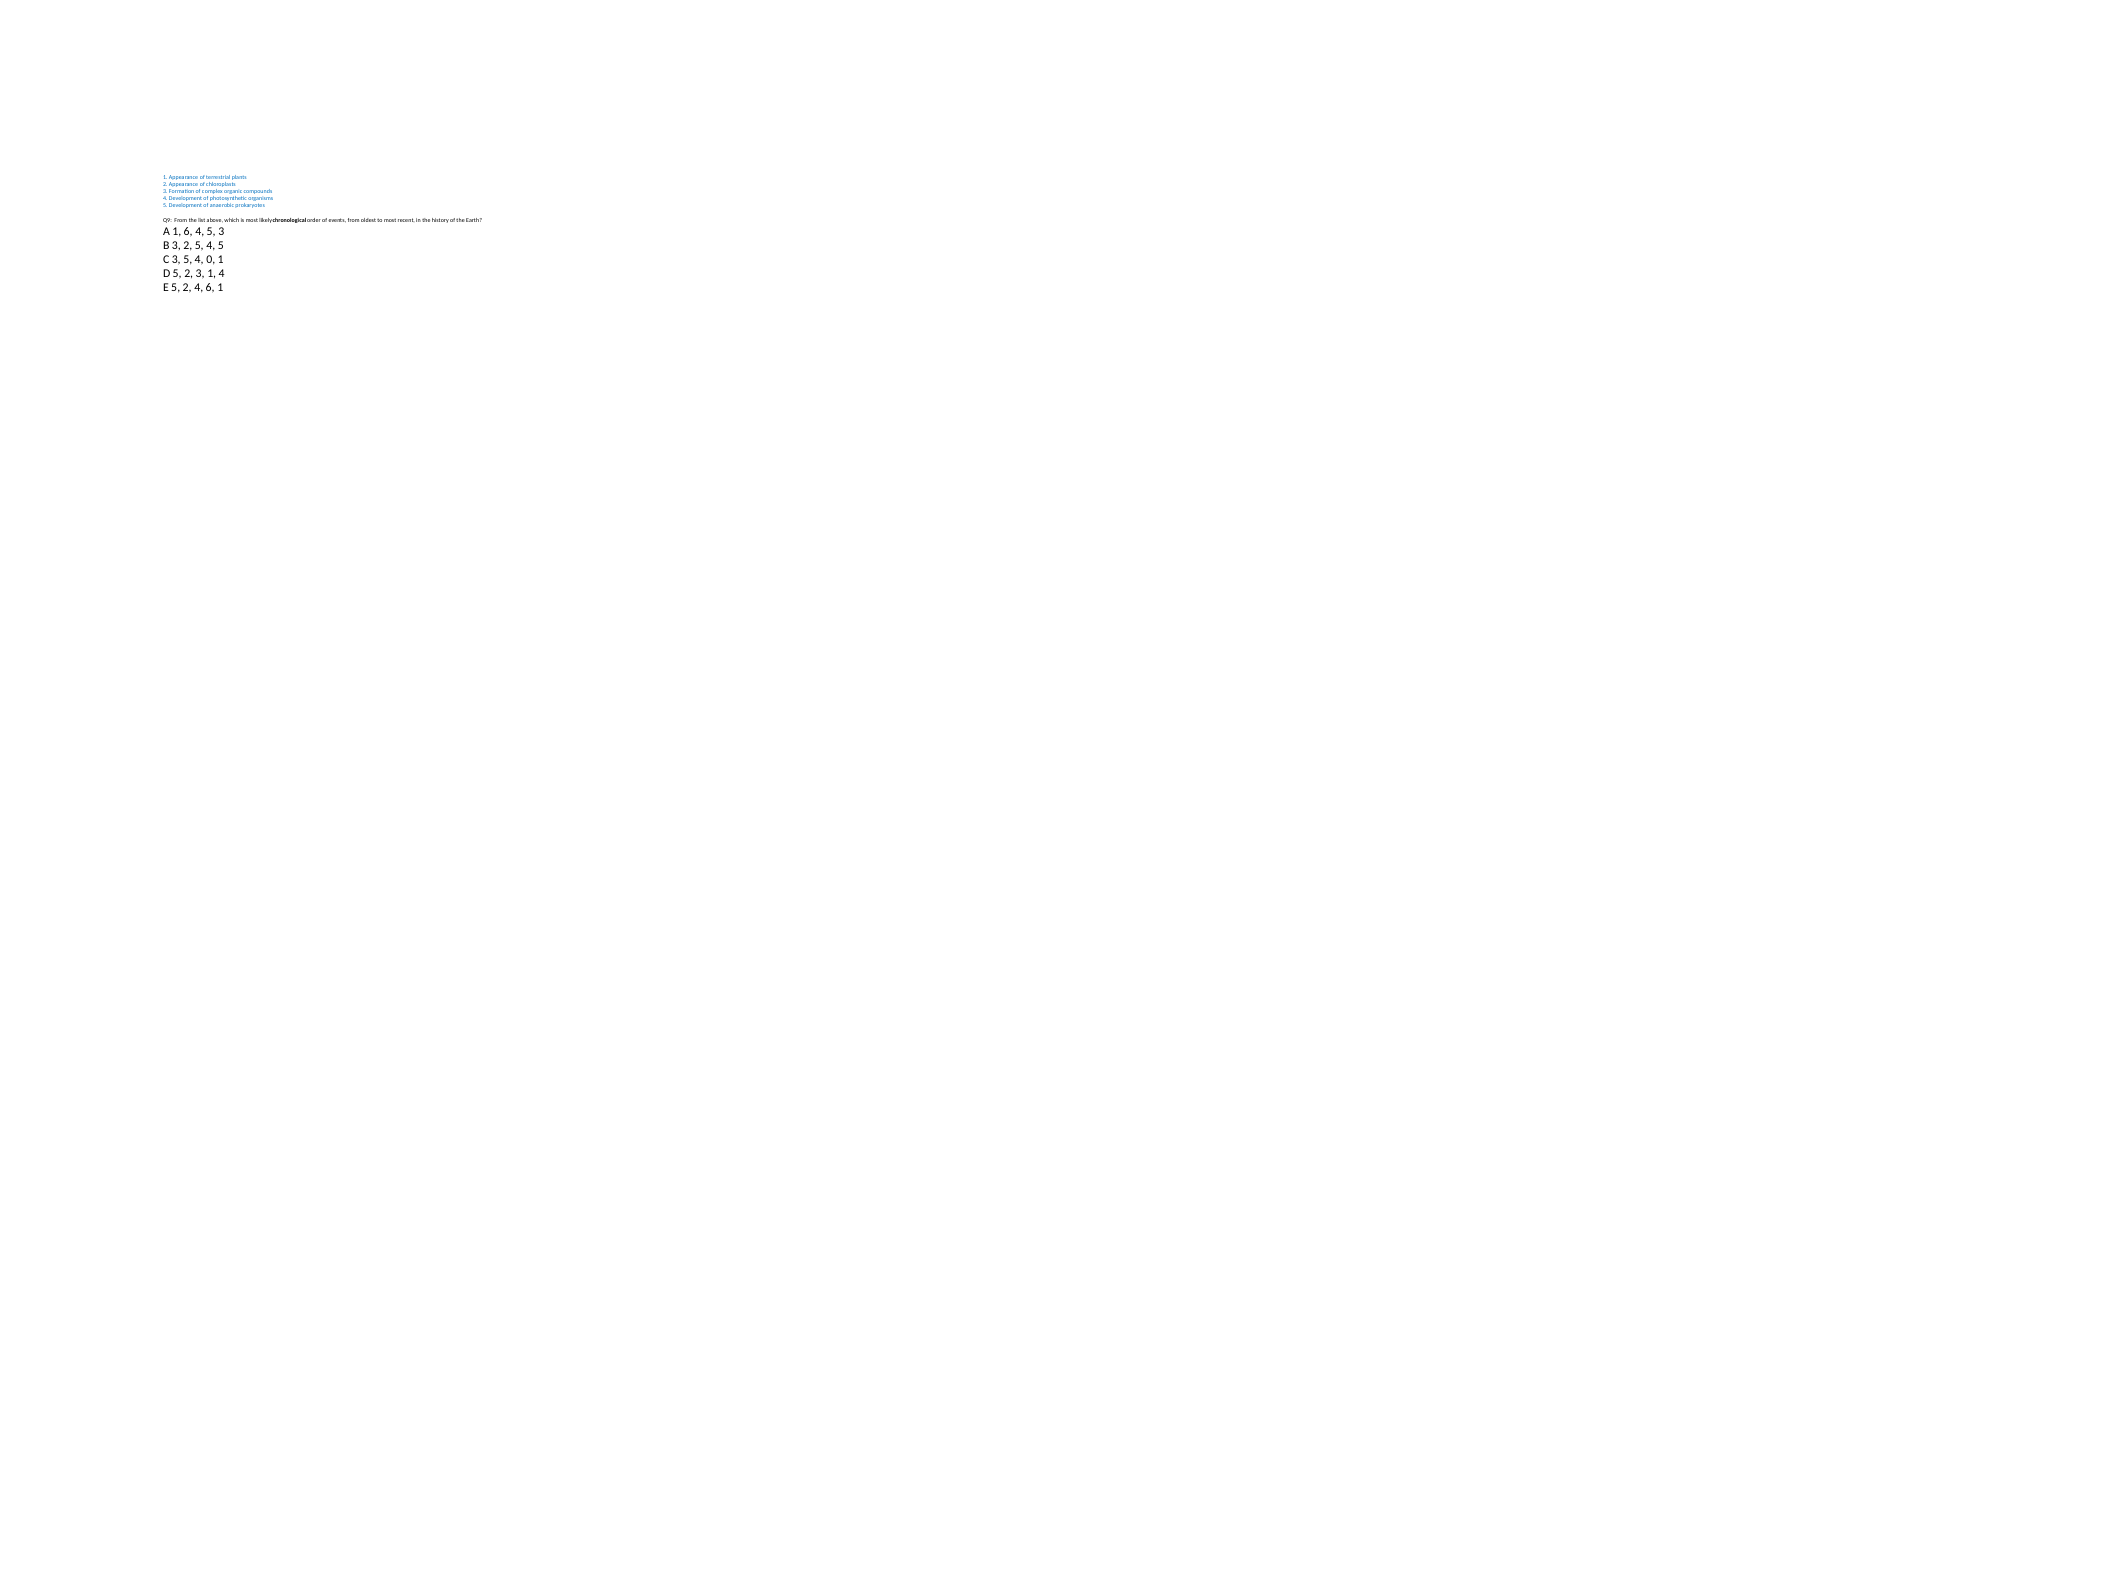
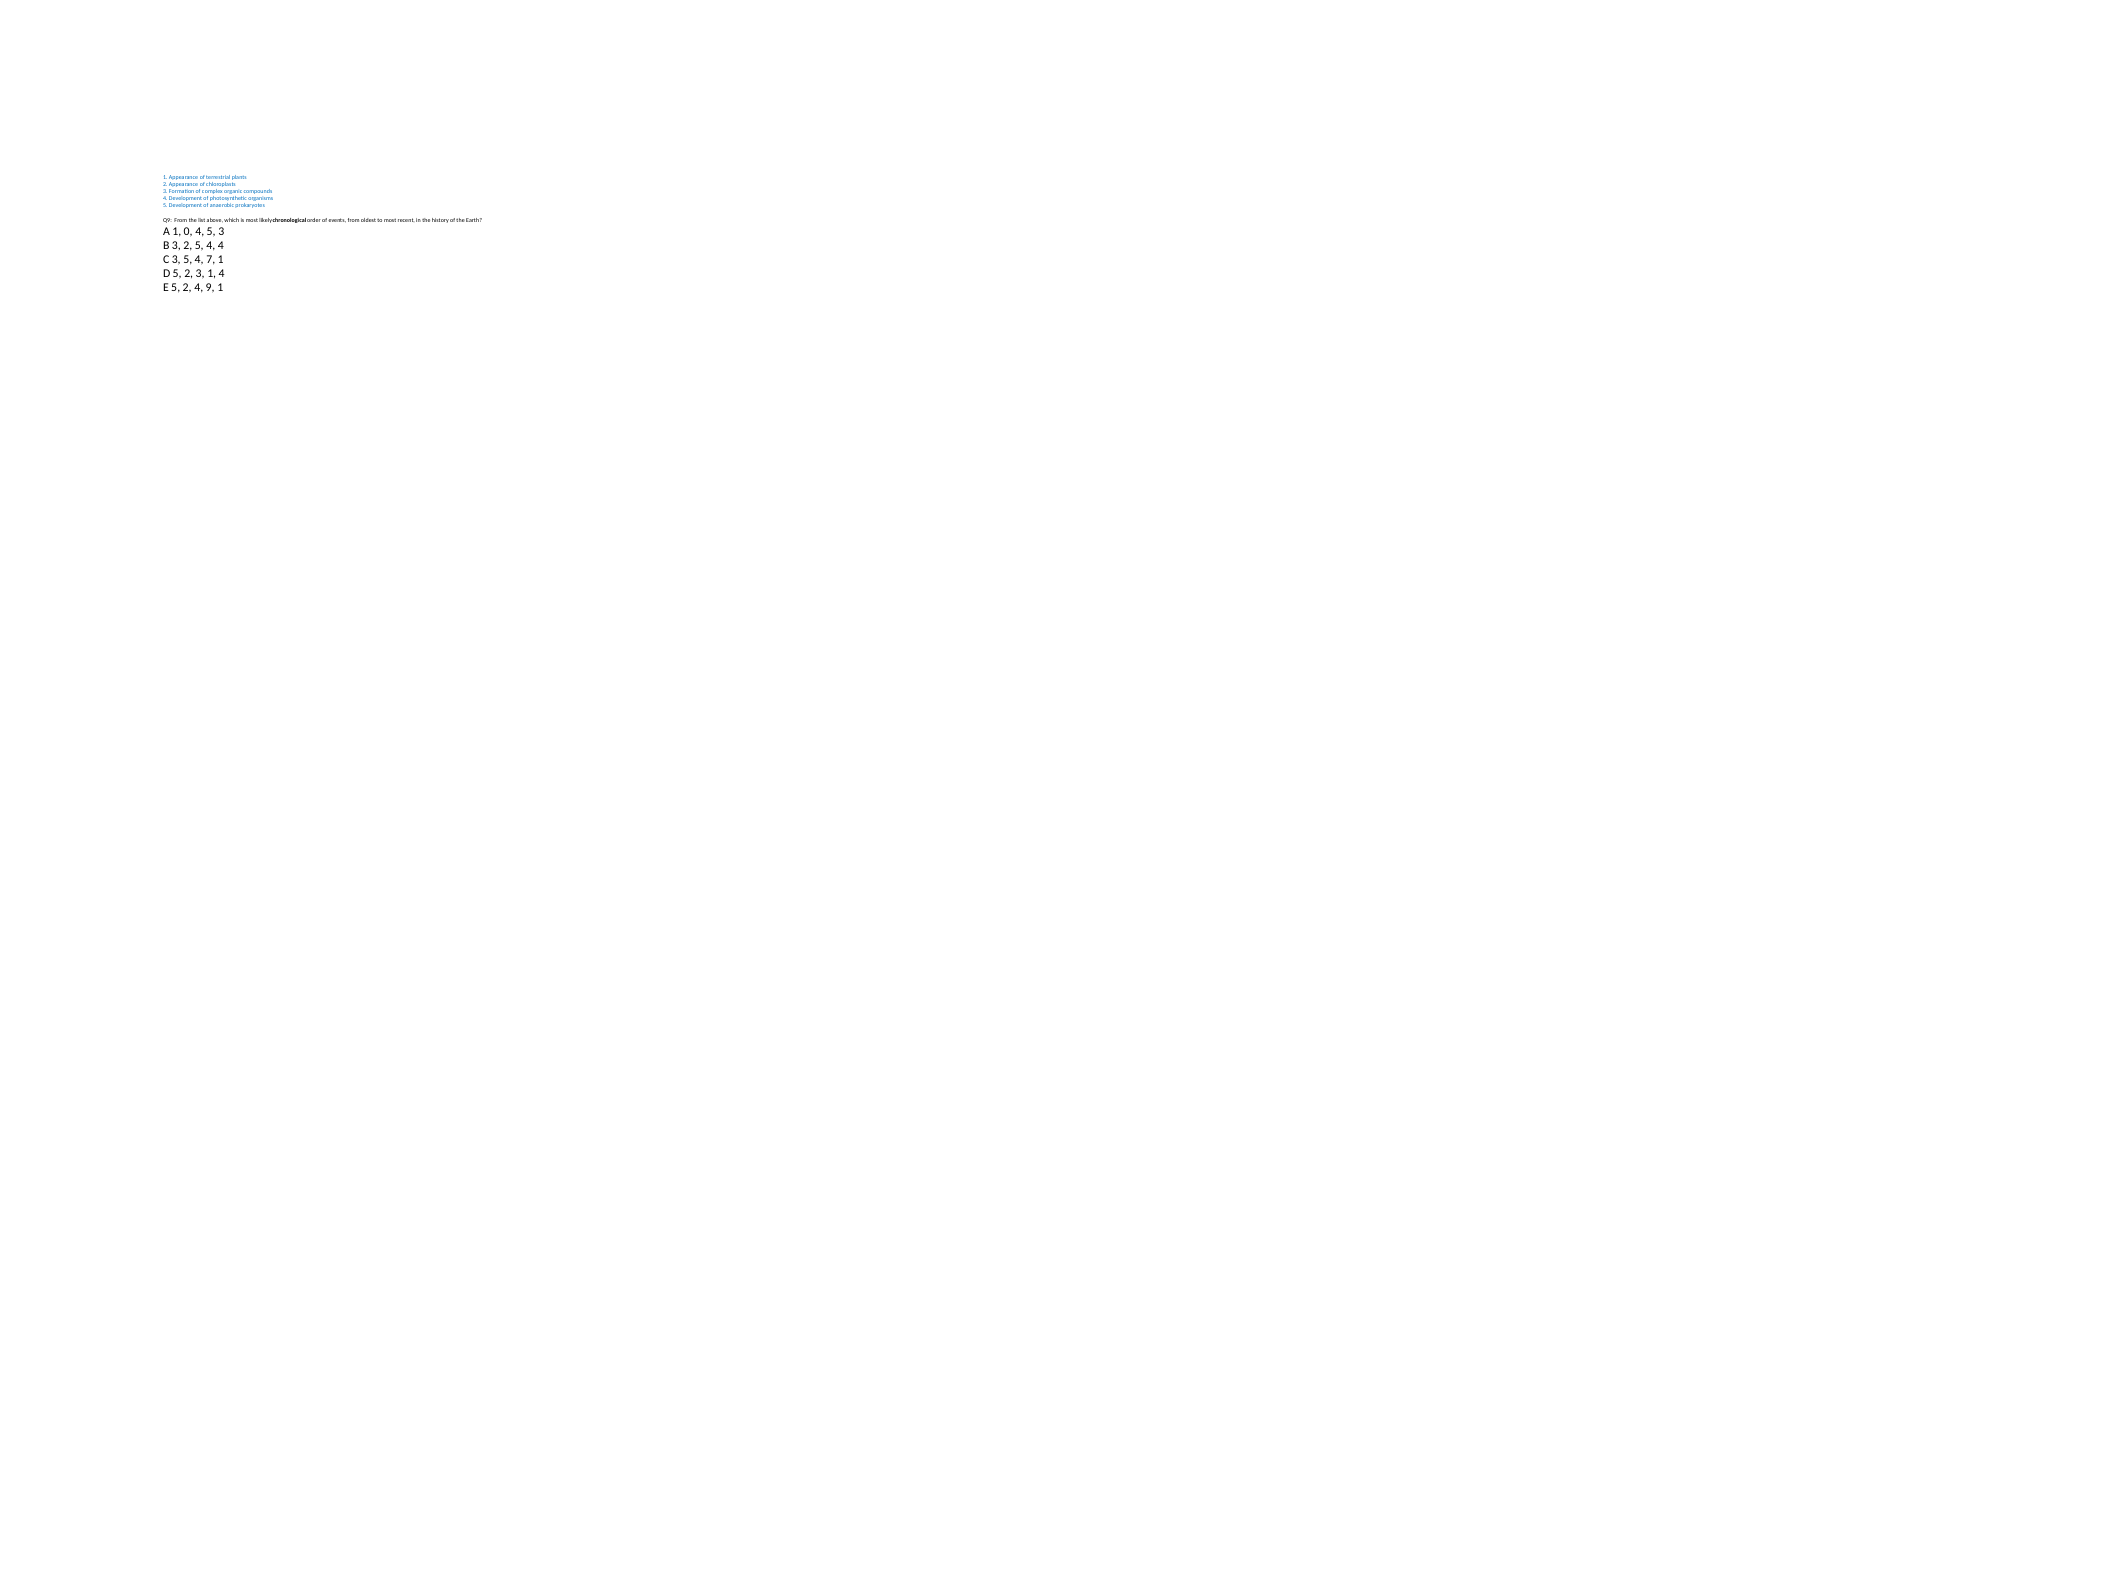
1 6: 6 -> 0 (188, 231)
5 4 5: 5 -> 4 (221, 245)
0: 0 -> 7 (211, 260)
4 6: 6 -> 9 (210, 288)
